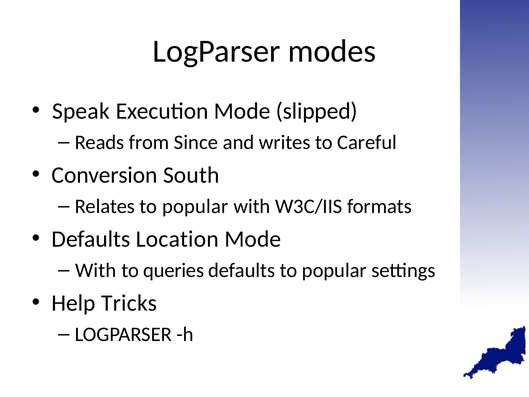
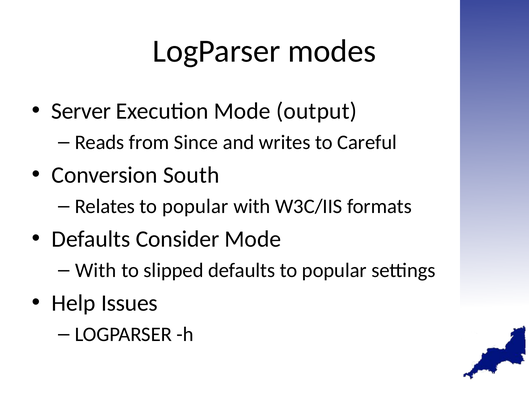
Speak: Speak -> Server (81, 111)
slipped: slipped -> output (317, 111)
Location: Location -> Consider (177, 239)
queries: queries -> slipped (174, 270)
Tricks: Tricks -> Issues (129, 303)
